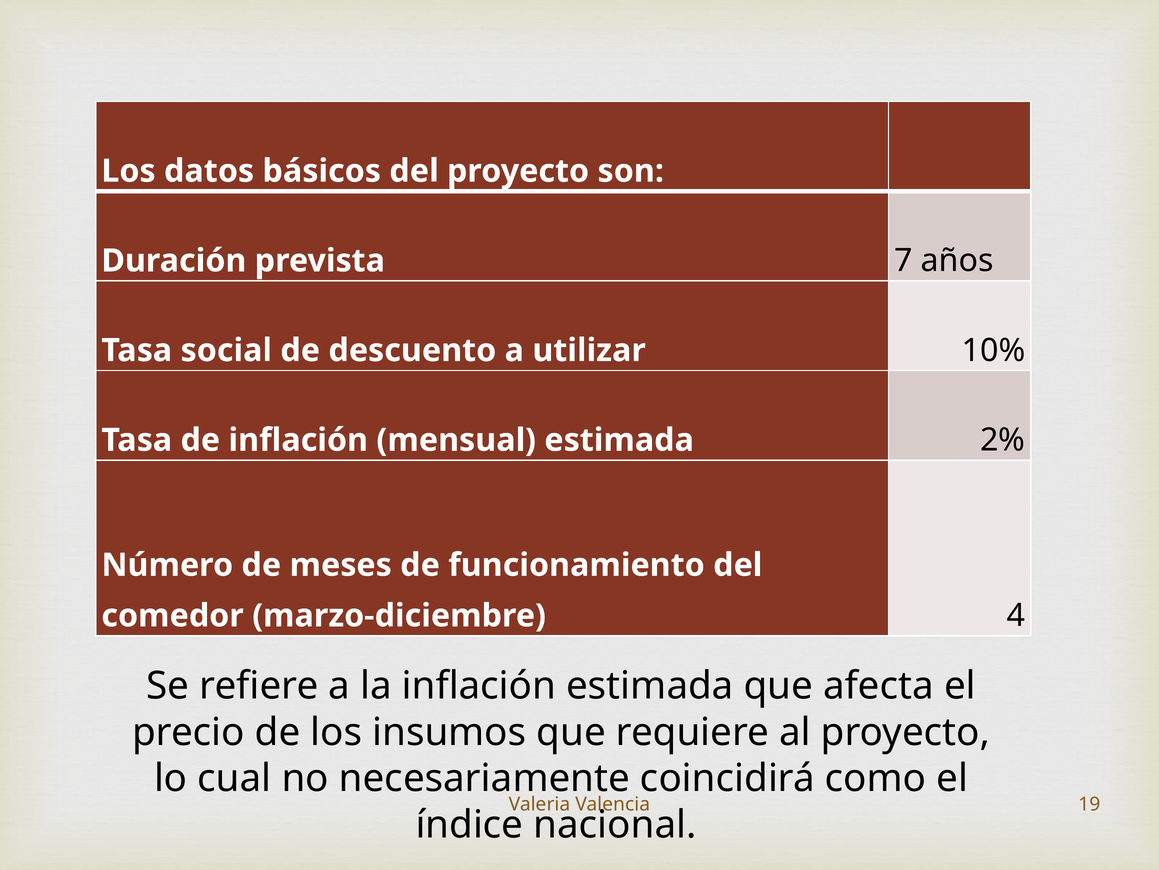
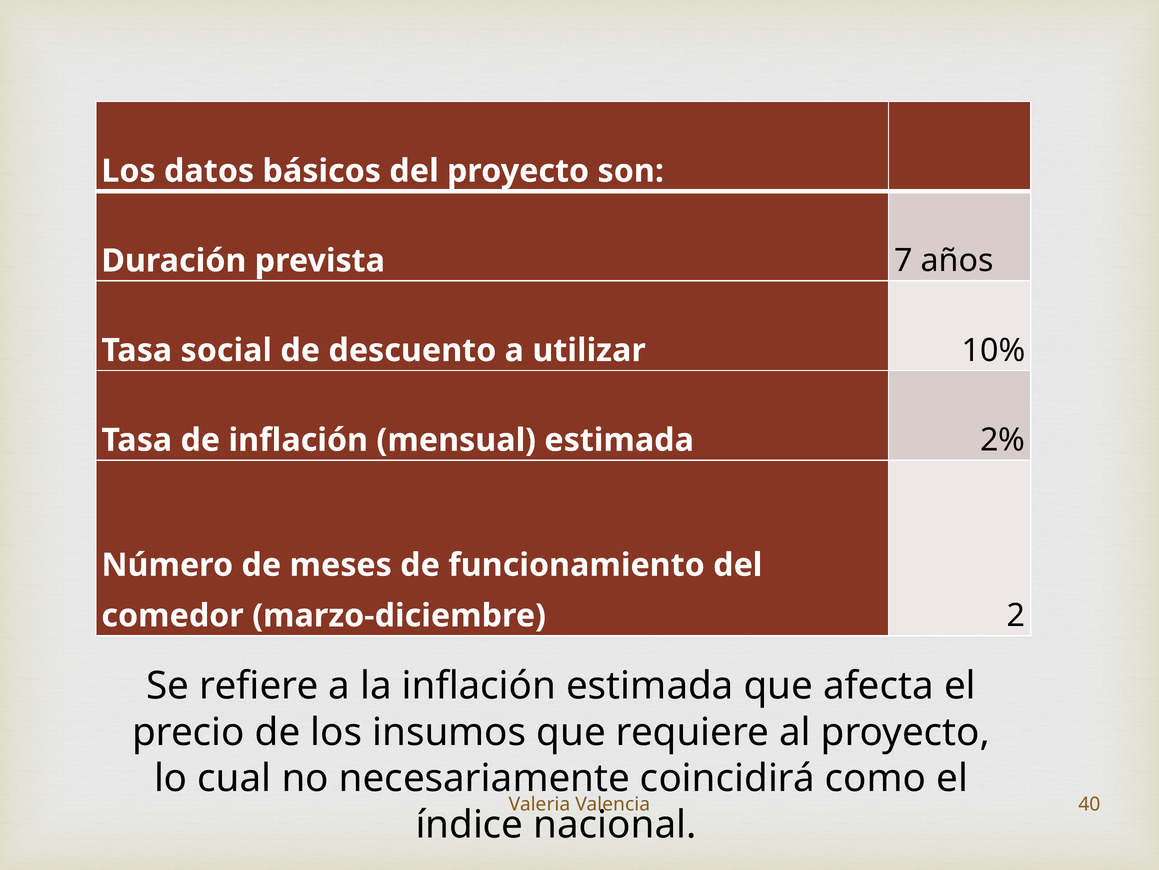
4: 4 -> 2 (1016, 615)
19: 19 -> 40 (1089, 804)
